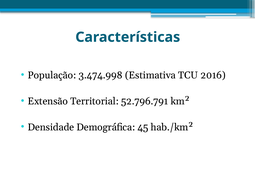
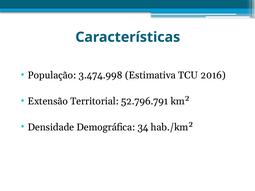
45: 45 -> 34 (143, 127)
